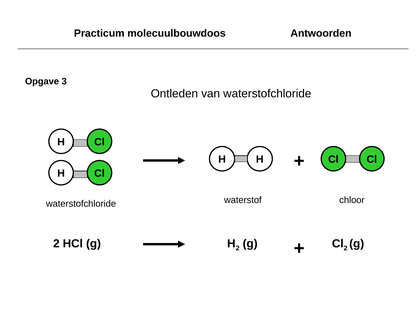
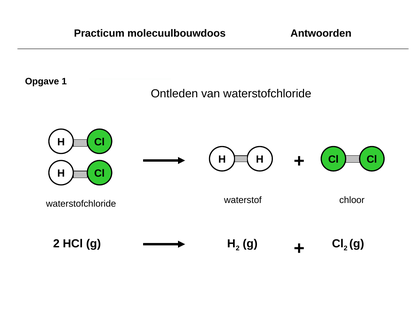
3: 3 -> 1 (64, 82)
